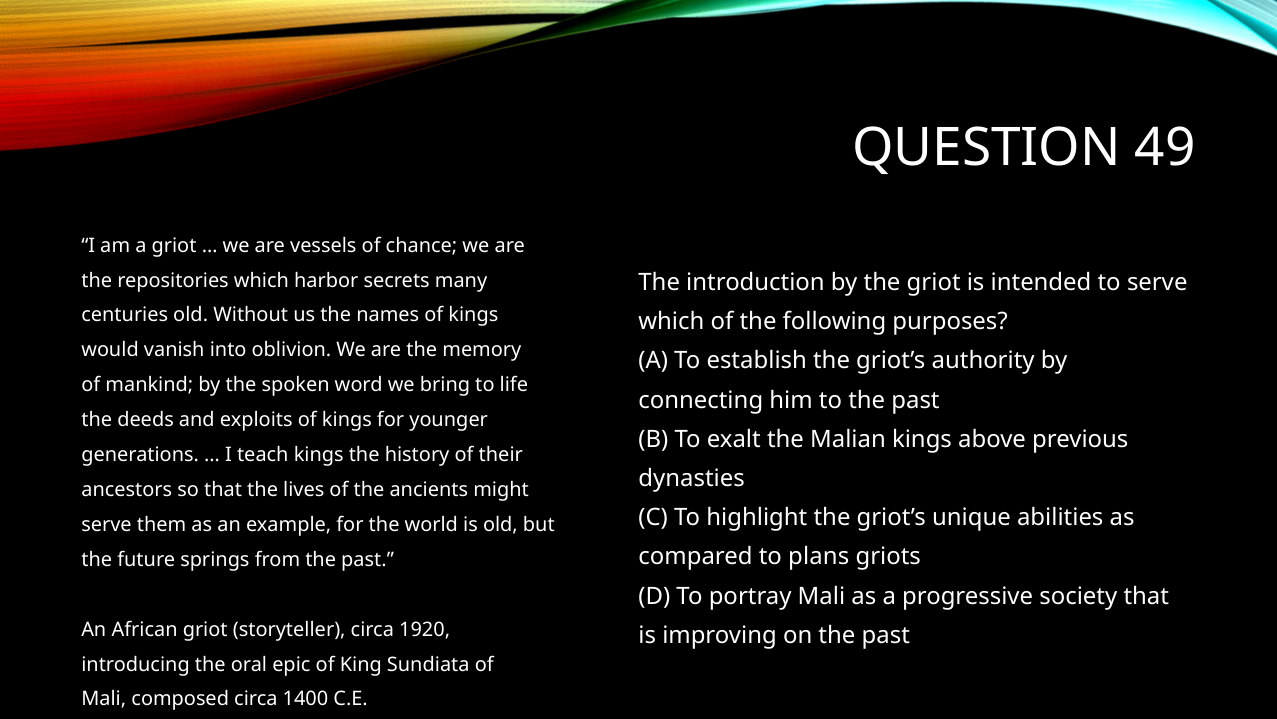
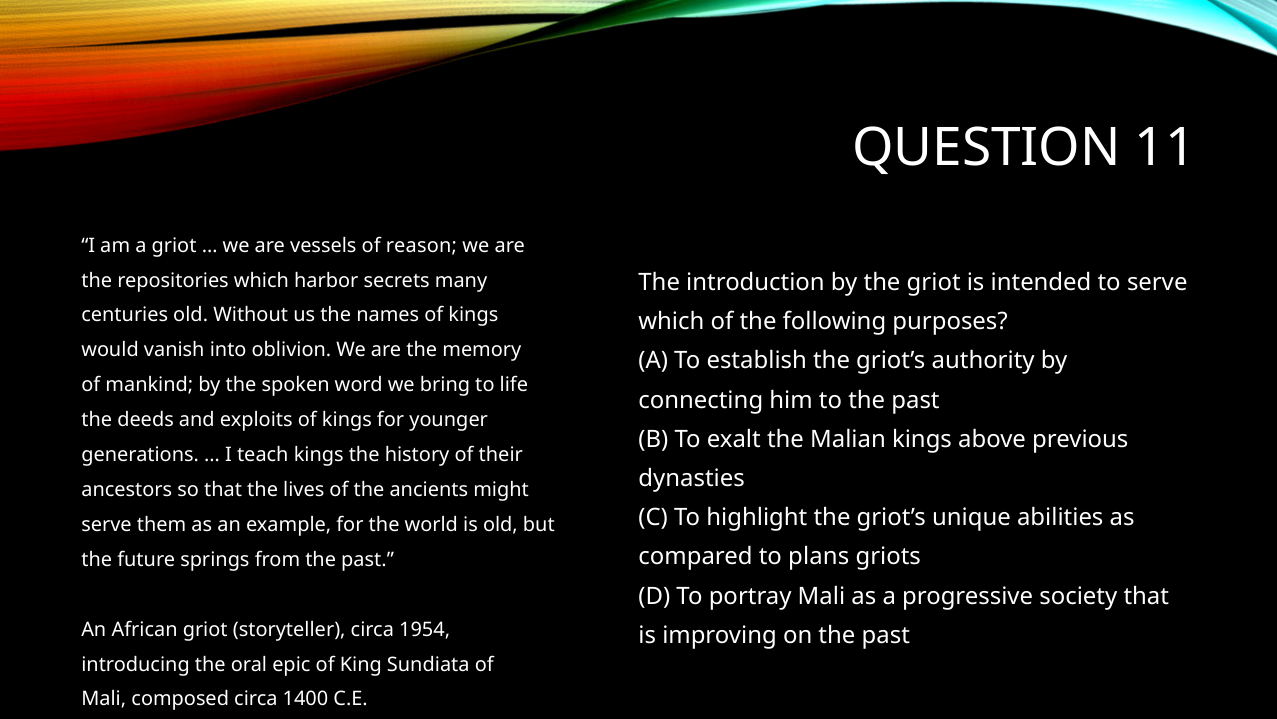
49: 49 -> 11 (1165, 147)
chance: chance -> reason (421, 245)
1920: 1920 -> 1954 (425, 629)
